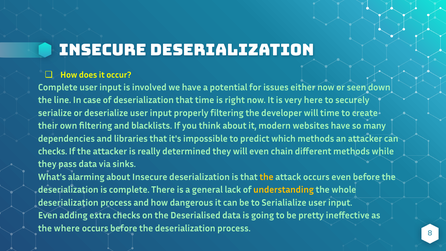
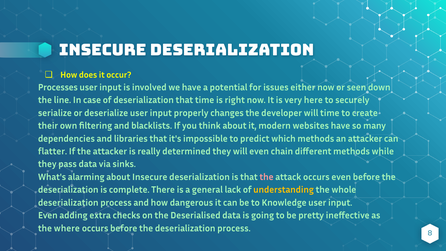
Complete: Complete -> Processes (58, 87)
properly filtering: filtering -> changes (227, 113)
checks: checks -> flatter (53, 151)
the colour: yellow -> pink (267, 177)
Serialialize: Serialialize -> Knowledge (284, 203)
